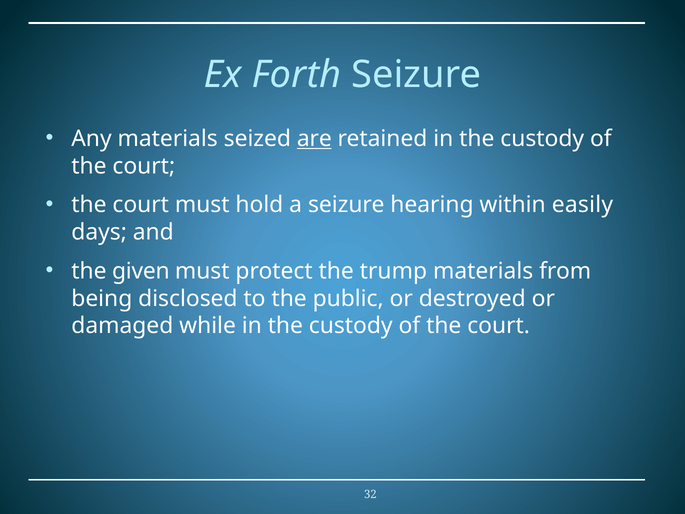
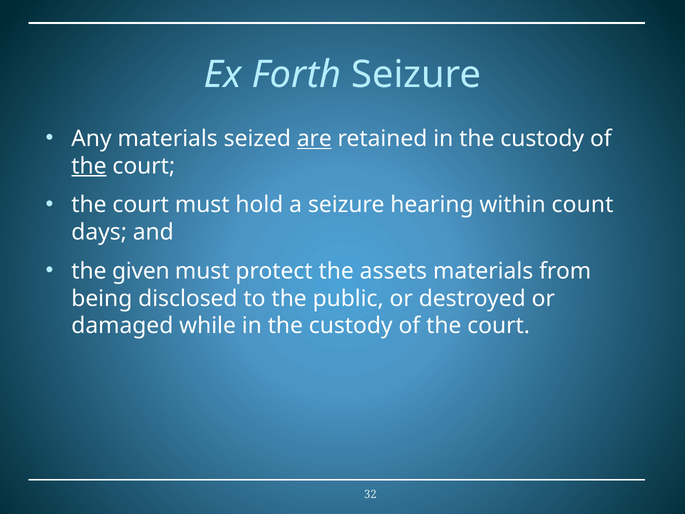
the underline: none -> present (89, 166)
easily: easily -> count (582, 205)
trump: trump -> assets (393, 271)
